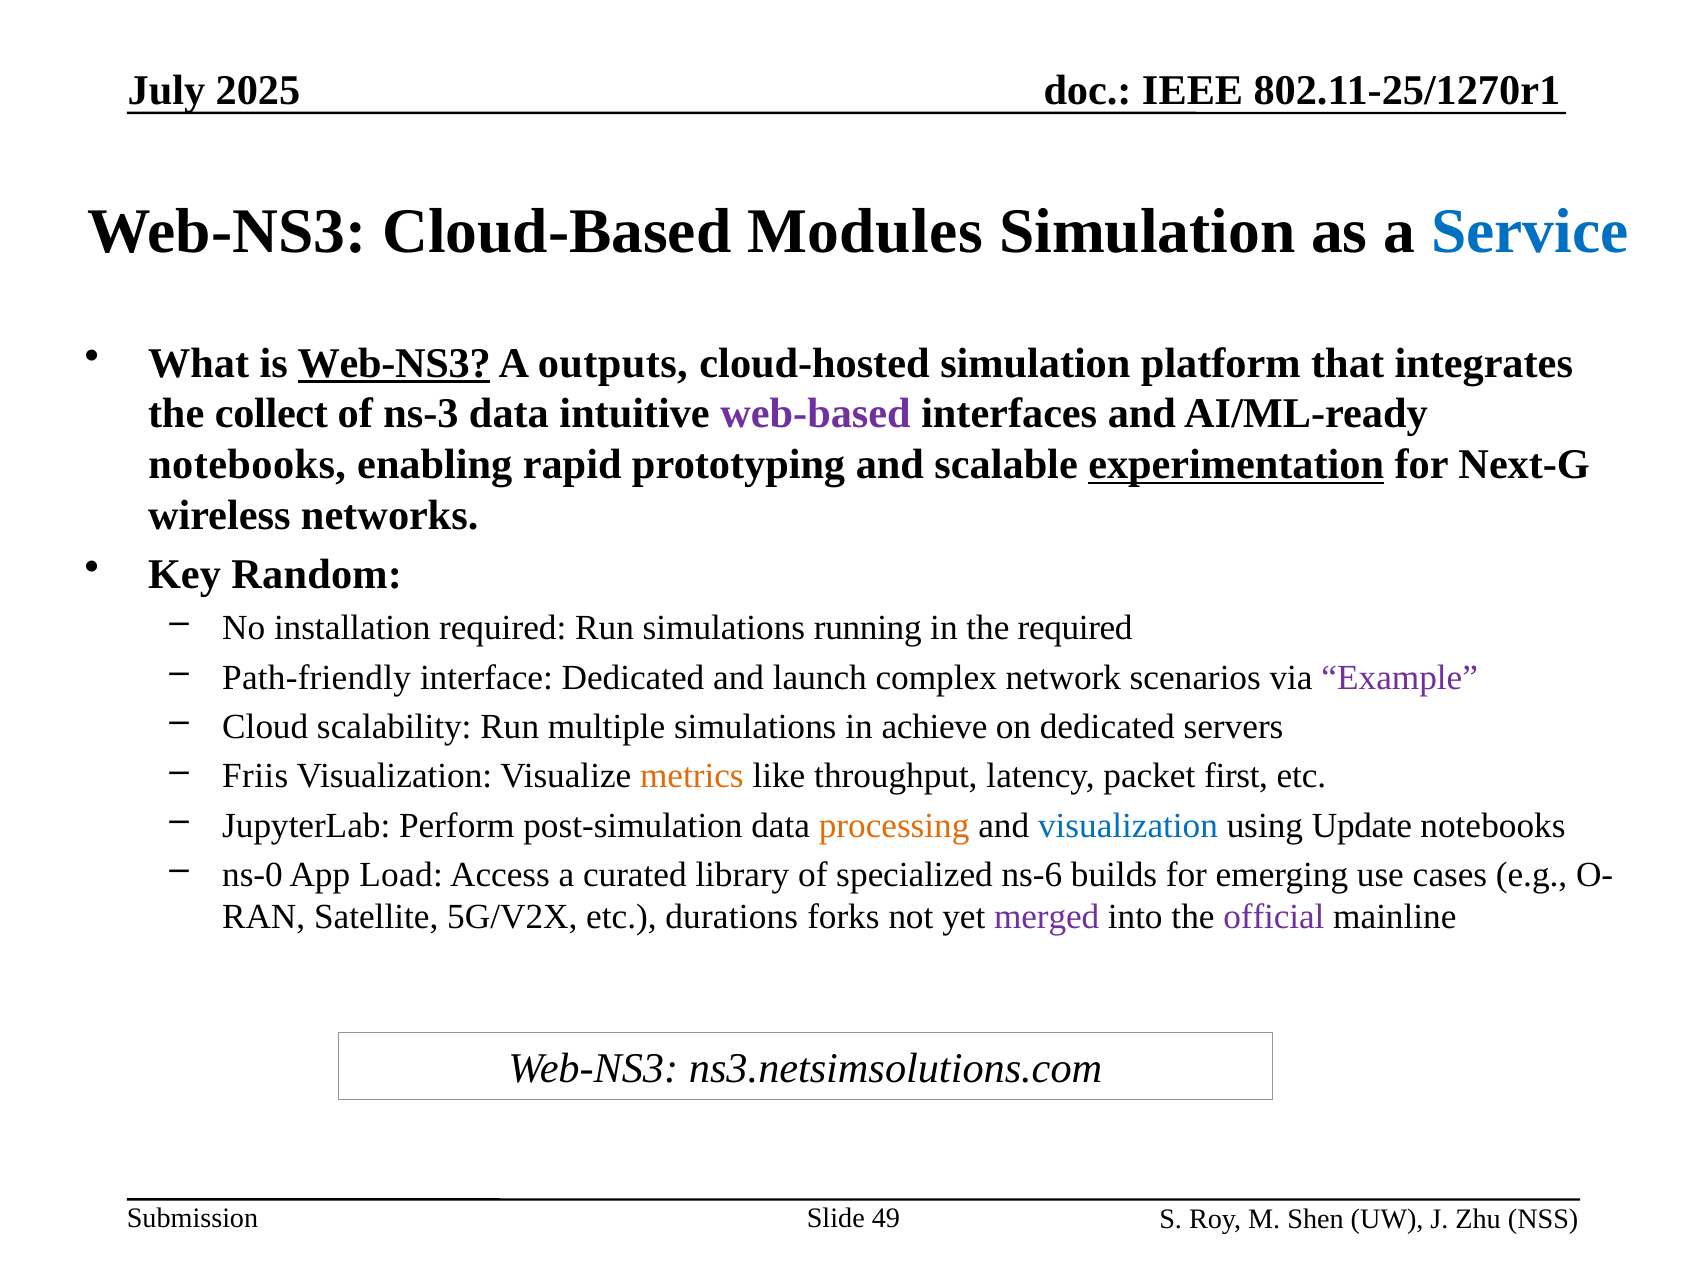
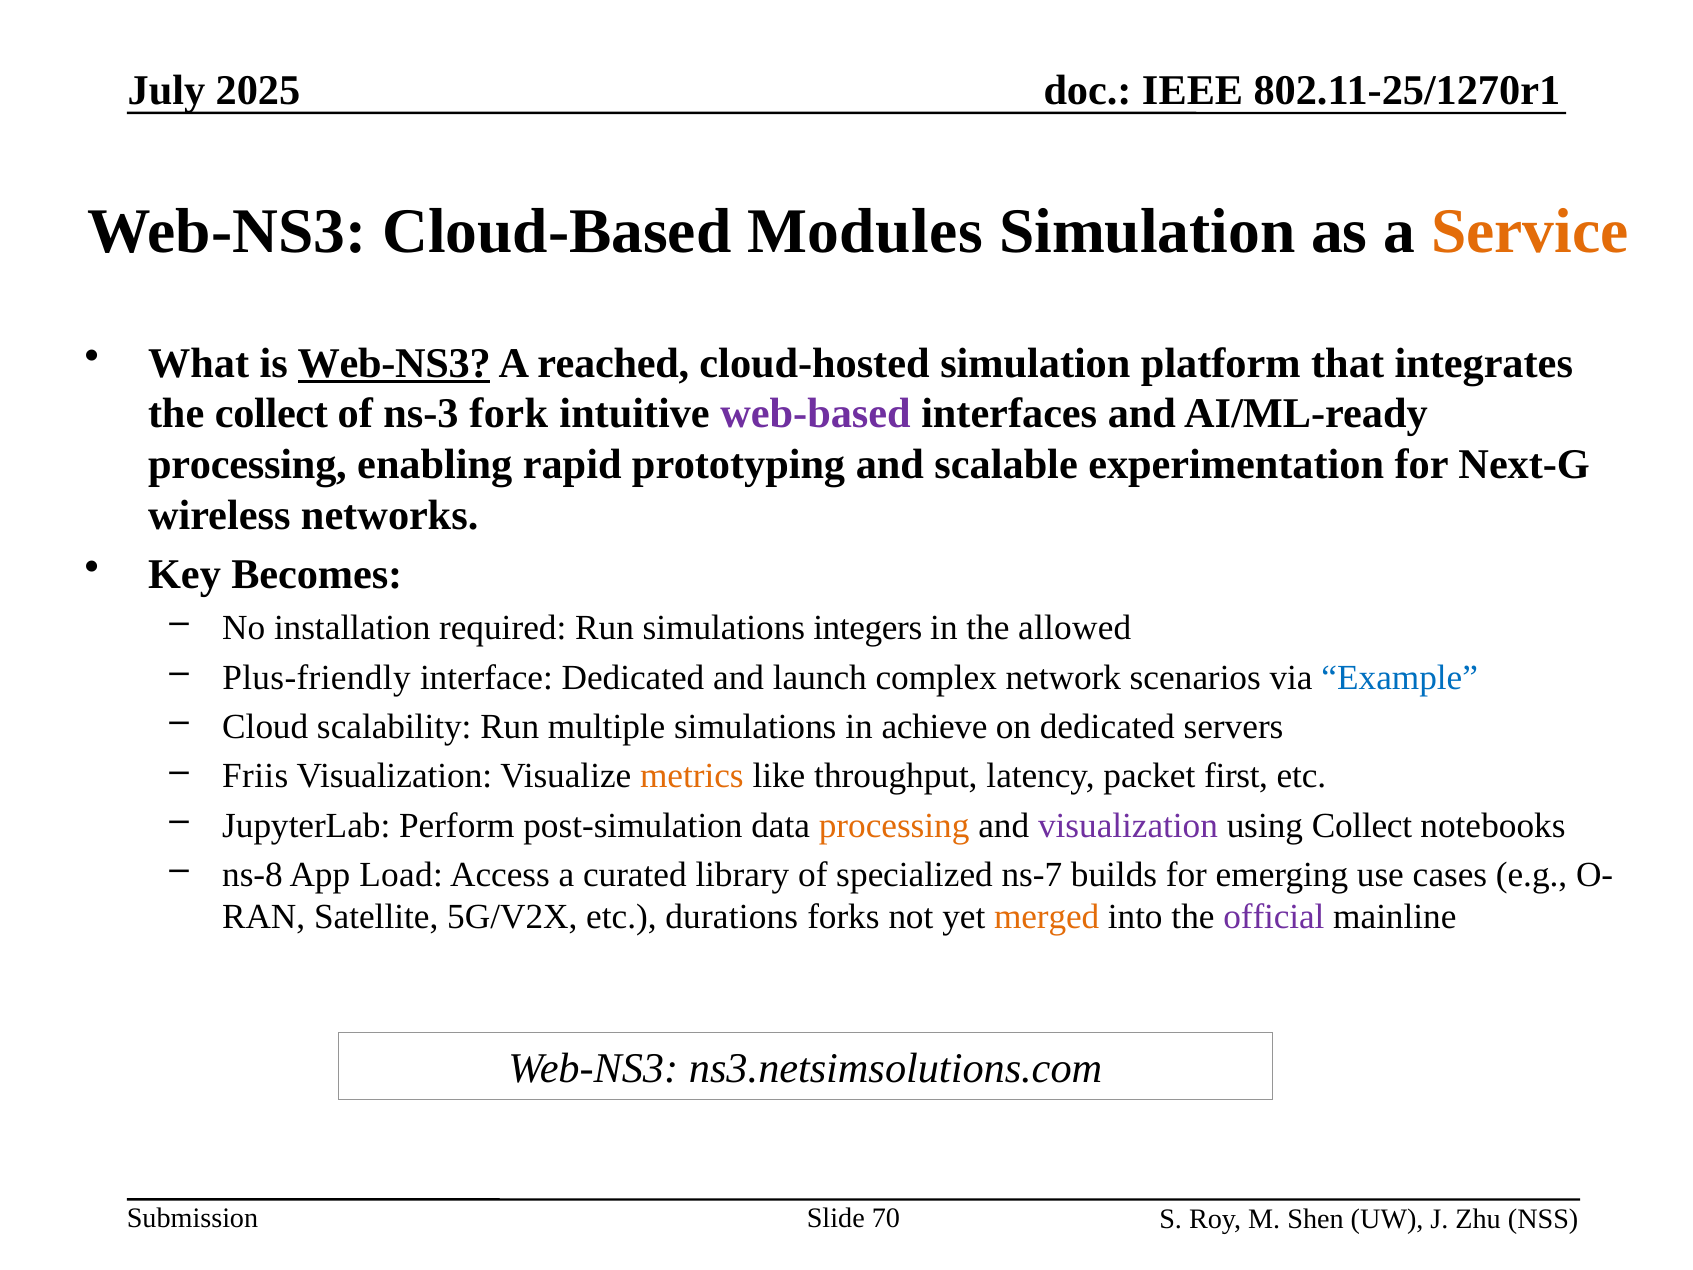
Service colour: blue -> orange (1530, 232)
outputs: outputs -> reached (613, 363)
ns-3 data: data -> fork (509, 414)
notebooks: notebooks -> processing (247, 465)
experimentation underline: present -> none (1236, 465)
Random: Random -> Becomes (317, 575)
running: running -> integers (868, 628)
the required: required -> allowed (1075, 628)
Path-friendly: Path-friendly -> Plus-friendly (317, 677)
Example colour: purple -> blue (1400, 677)
visualization colour: blue -> purple (1128, 825)
using Update: Update -> Collect (1362, 825)
ns-0: ns-0 -> ns-8 (252, 875)
ns-6: ns-6 -> ns-7 (1032, 875)
merged colour: purple -> orange (1047, 917)
49: 49 -> 70 (886, 1218)
